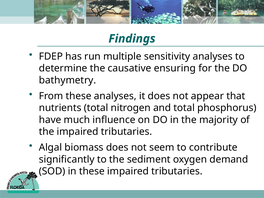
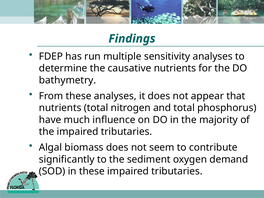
causative ensuring: ensuring -> nutrients (175, 68)
